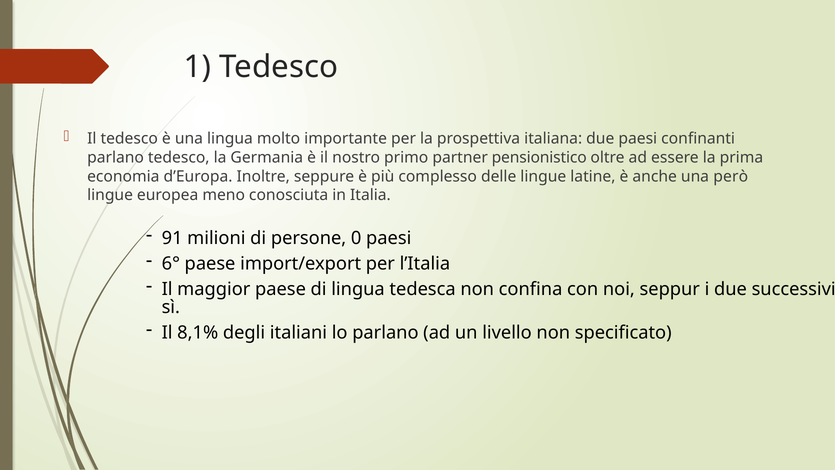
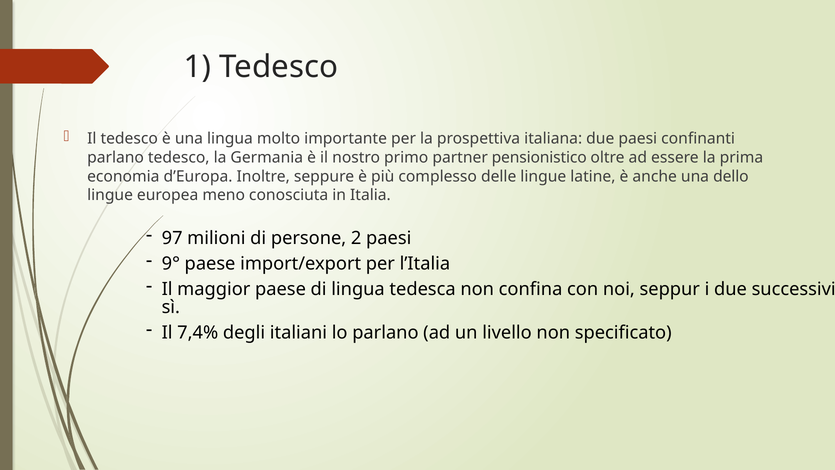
però: però -> dello (731, 176)
91: 91 -> 97 (172, 238)
0: 0 -> 2 (356, 238)
6°: 6° -> 9° (171, 264)
8,1%: 8,1% -> 7,4% (198, 333)
